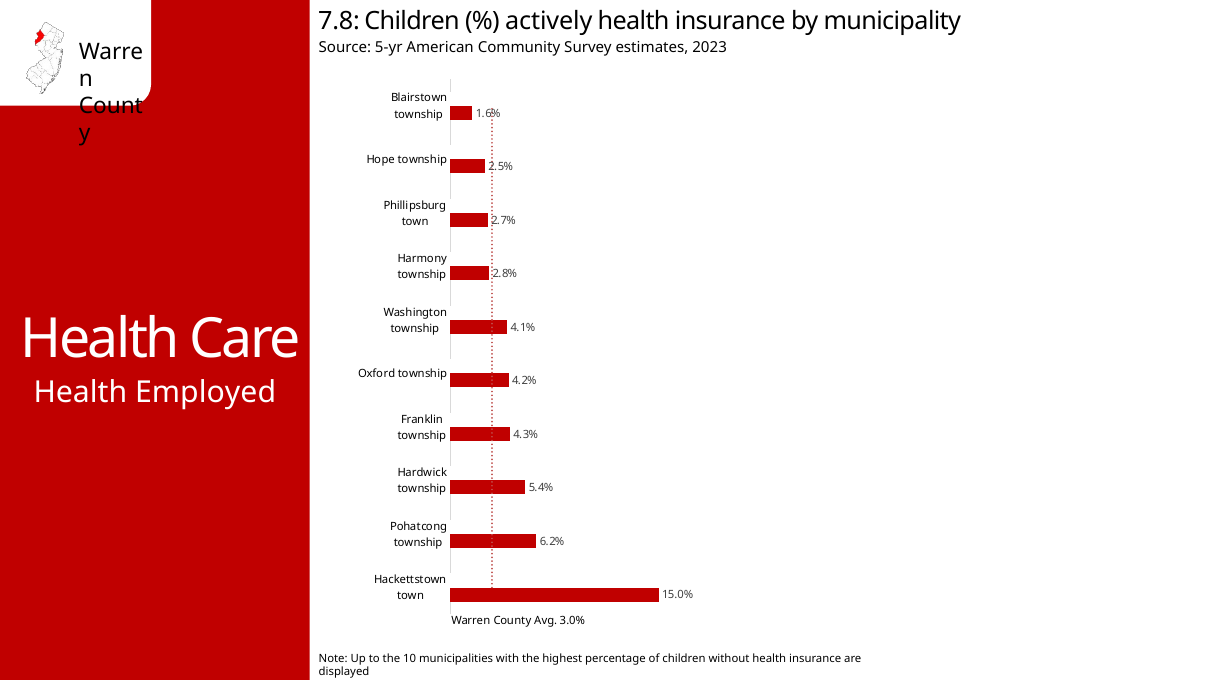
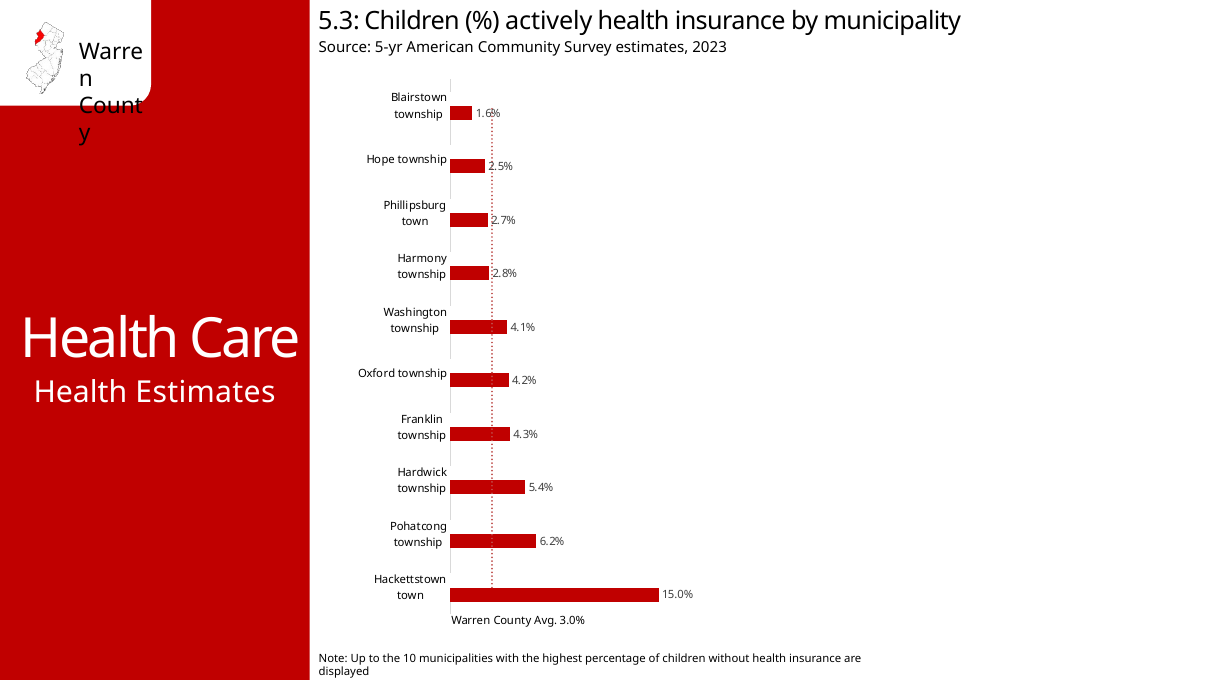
7.8: 7.8 -> 5.3 (339, 21)
Health Employed: Employed -> Estimates (205, 393)
